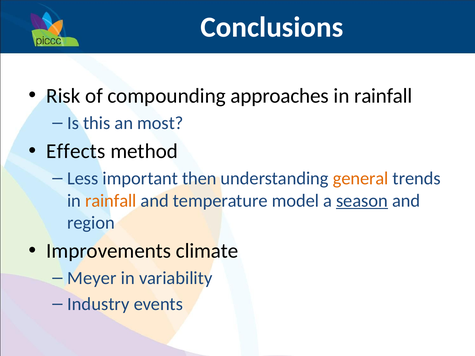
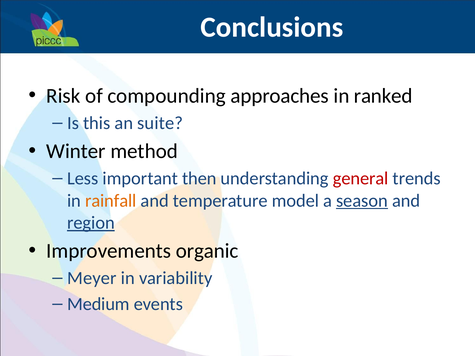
rainfall: rainfall -> ranked (383, 96)
most: most -> suite (160, 123)
Effects: Effects -> Winter (76, 151)
general colour: orange -> red (361, 179)
region underline: none -> present (91, 223)
climate: climate -> organic (207, 251)
Industry: Industry -> Medium (98, 304)
